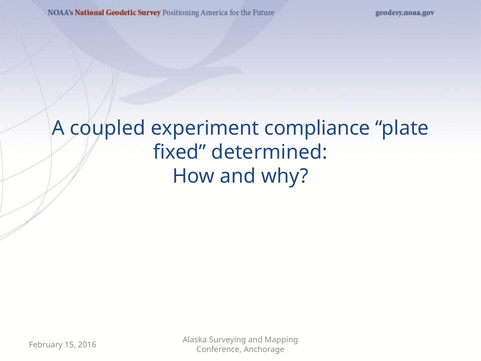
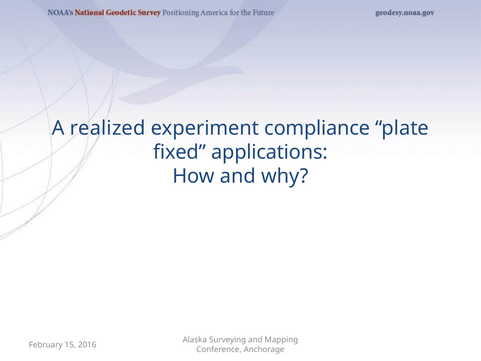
coupled: coupled -> realized (108, 128)
determined: determined -> applications (270, 152)
